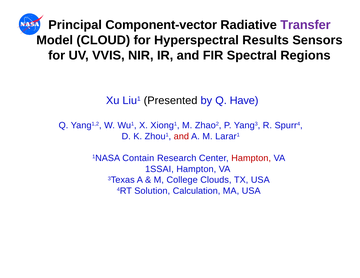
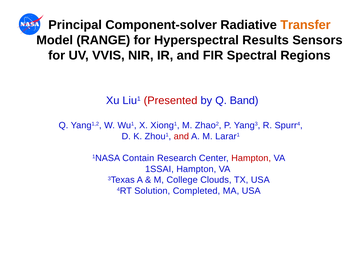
Component-vector: Component-vector -> Component-solver (161, 25)
Transfer colour: purple -> orange (305, 25)
CLOUD: CLOUD -> RANGE (103, 40)
Presented colour: black -> red (171, 101)
Have: Have -> Band (244, 101)
Calculation: Calculation -> Completed (196, 191)
